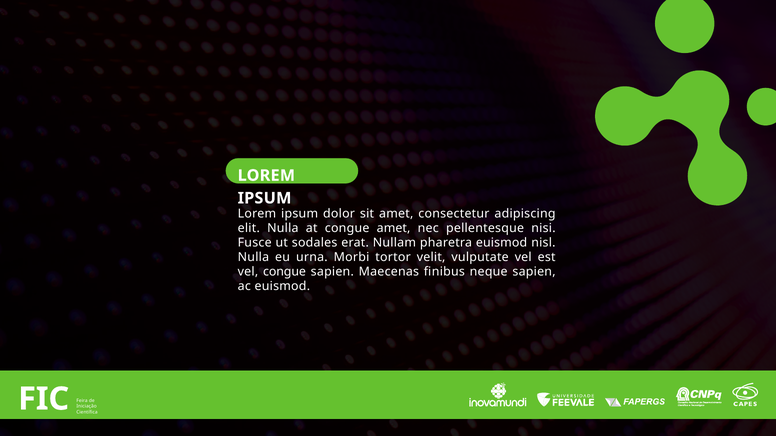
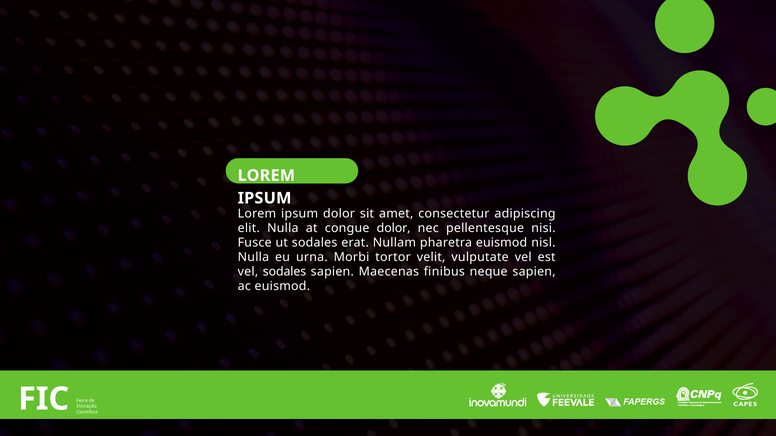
congue amet: amet -> dolor (394, 228)
vel congue: congue -> sodales (285, 272)
